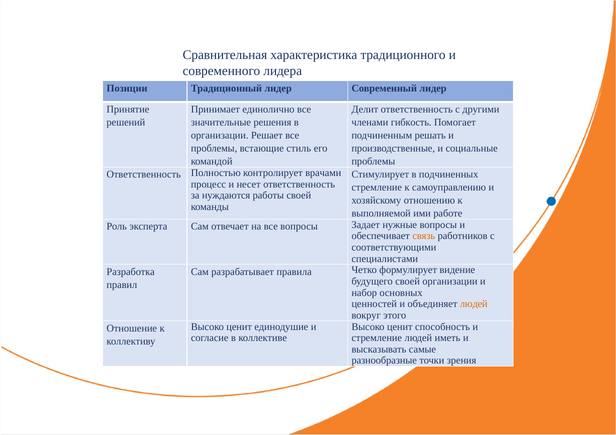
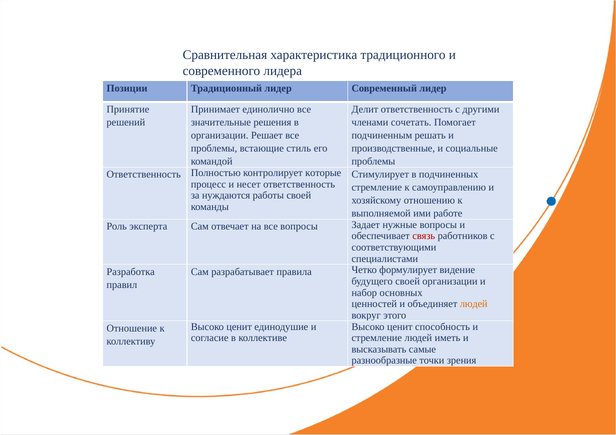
гибкость: гибкость -> сочетать (411, 123)
врачами: врачами -> которые (323, 173)
связь colour: orange -> red (424, 236)
